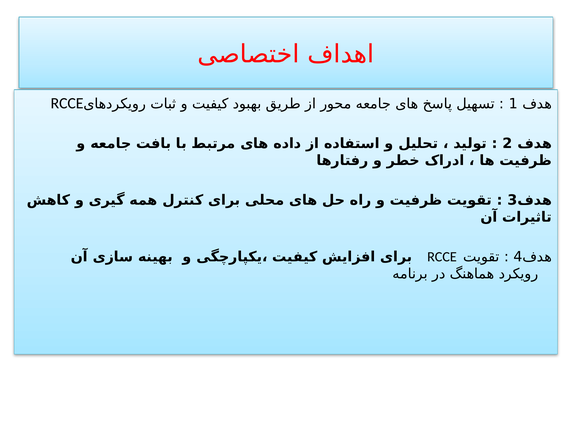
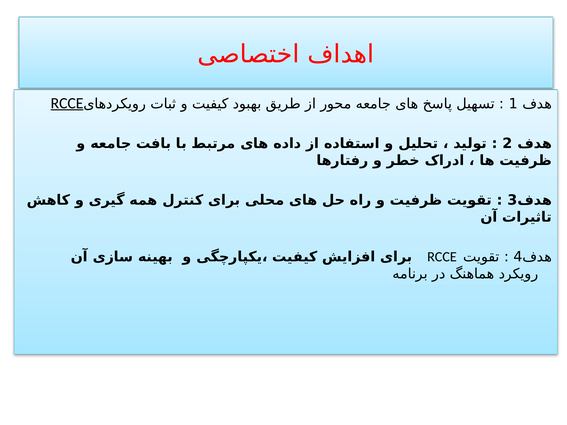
RCCE underline: none -> present (67, 103)
